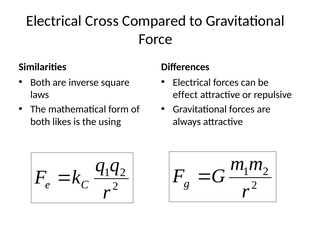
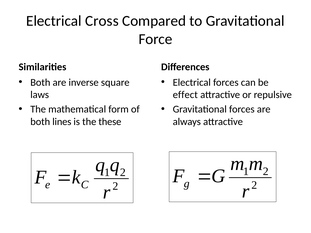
likes: likes -> lines (62, 122)
using: using -> these (110, 122)
